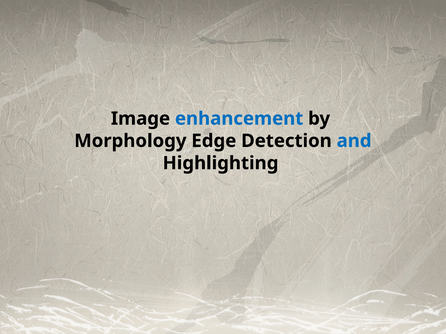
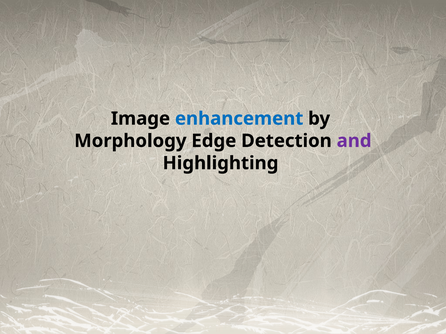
and colour: blue -> purple (354, 141)
